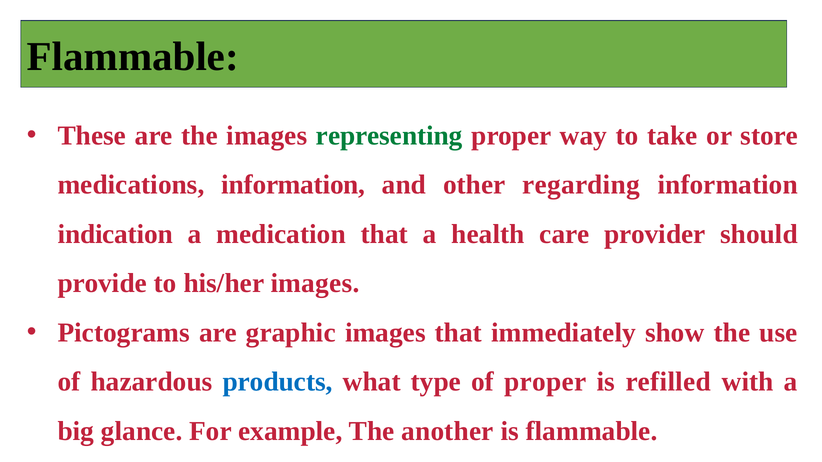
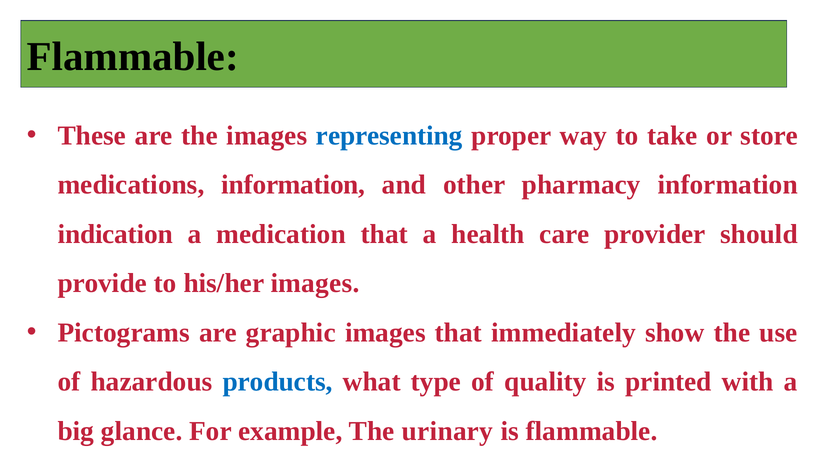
representing colour: green -> blue (389, 136)
regarding: regarding -> pharmacy (581, 185)
of proper: proper -> quality (545, 382)
refilled: refilled -> printed (668, 382)
another: another -> urinary (447, 432)
